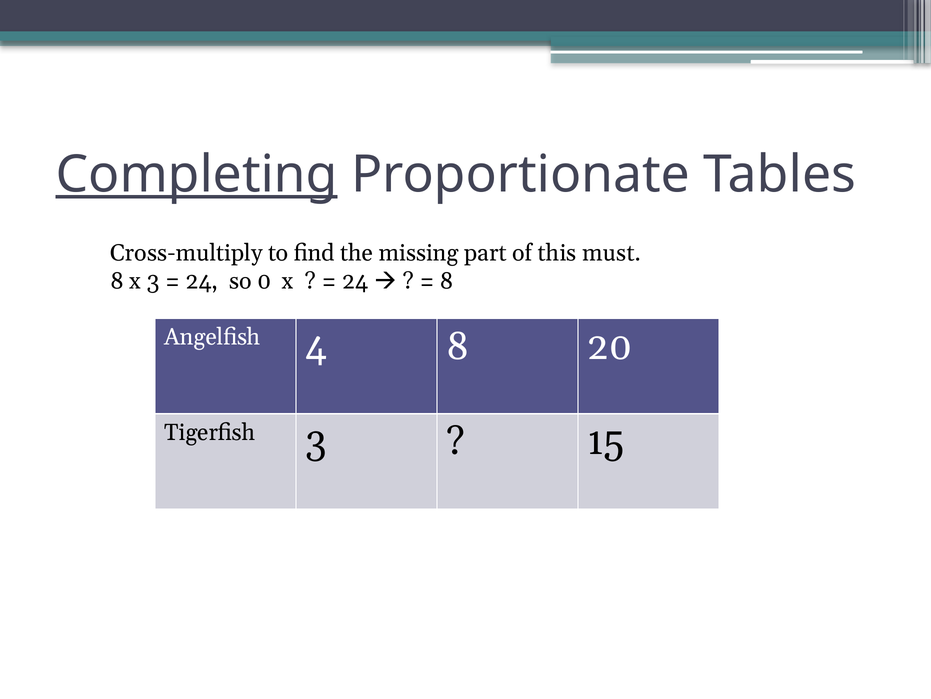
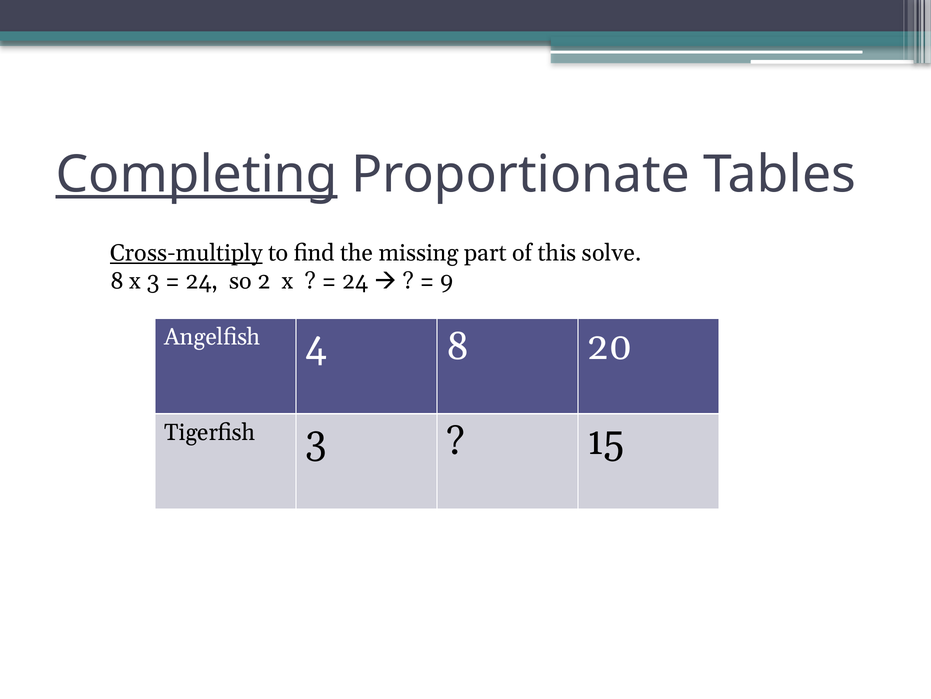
Cross-multiply underline: none -> present (186, 253)
must: must -> solve (612, 253)
0: 0 -> 2 (264, 281)
8: 8 -> 9 (447, 281)
